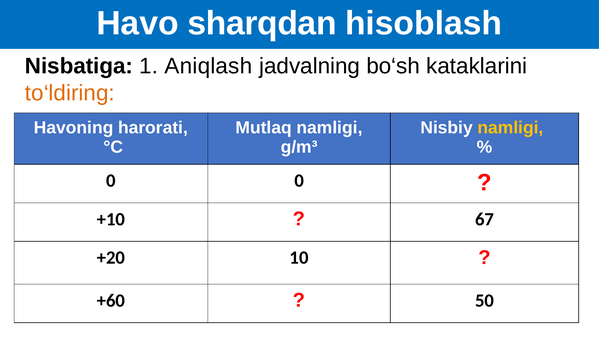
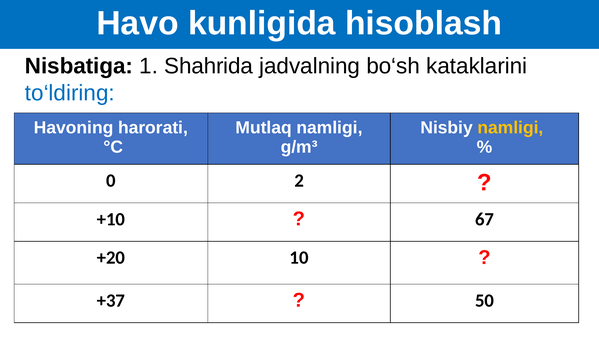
sharqdan: sharqdan -> kunligida (262, 23)
Aniqlash: Aniqlash -> Shahrida (209, 66)
to‘ldiring colour: orange -> blue (70, 93)
0 0: 0 -> 2 (299, 181)
+60: +60 -> +37 (111, 300)
